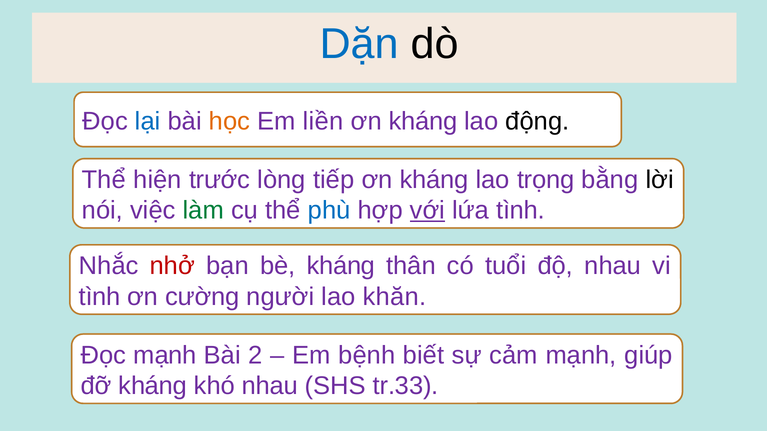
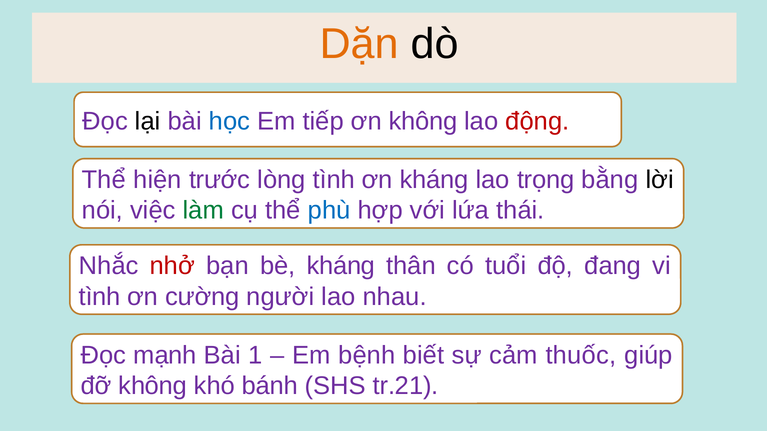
Dặn colour: blue -> orange (359, 44)
lại colour: blue -> black (148, 121)
học colour: orange -> blue (229, 121)
liền: liền -> tiếp (323, 121)
kháng: kháng -> không (423, 121)
động colour: black -> red (537, 121)
lòng tiếp: tiếp -> tình (334, 180)
với underline: present -> none (428, 211)
lứa tình: tình -> thái (520, 211)
độ nhau: nhau -> đang (613, 266)
khăn: khăn -> nhau (395, 297)
2: 2 -> 1 (256, 356)
cảm mạnh: mạnh -> thuốc (581, 356)
đỡ kháng: kháng -> không (153, 386)
khó nhau: nhau -> bánh (270, 386)
tr.33: tr.33 -> tr.21 (406, 386)
